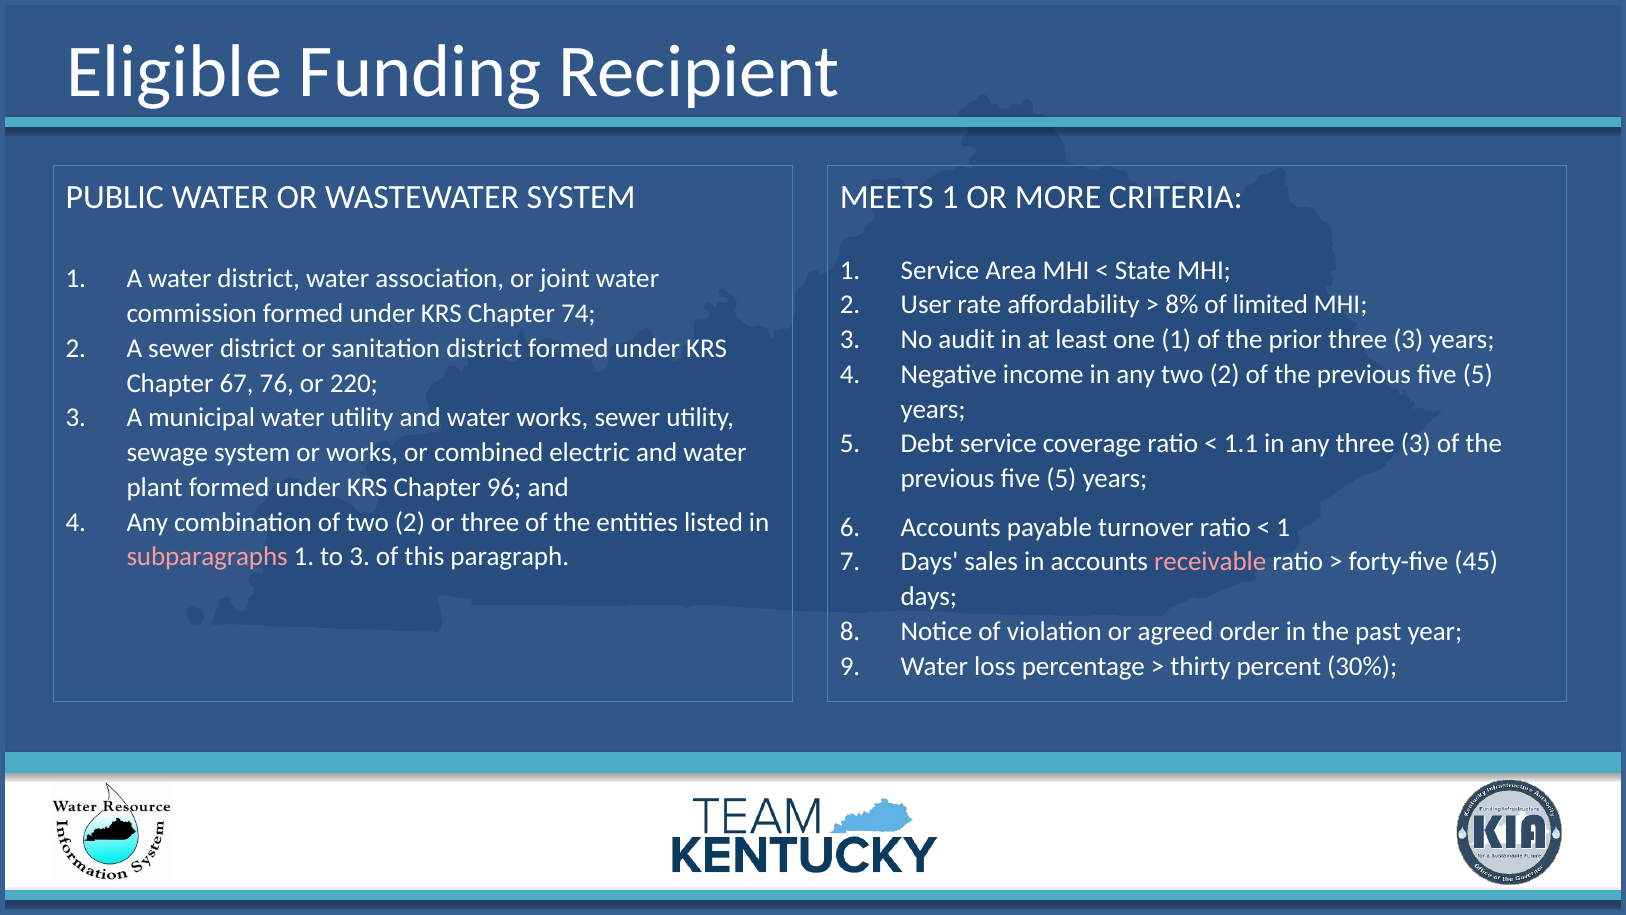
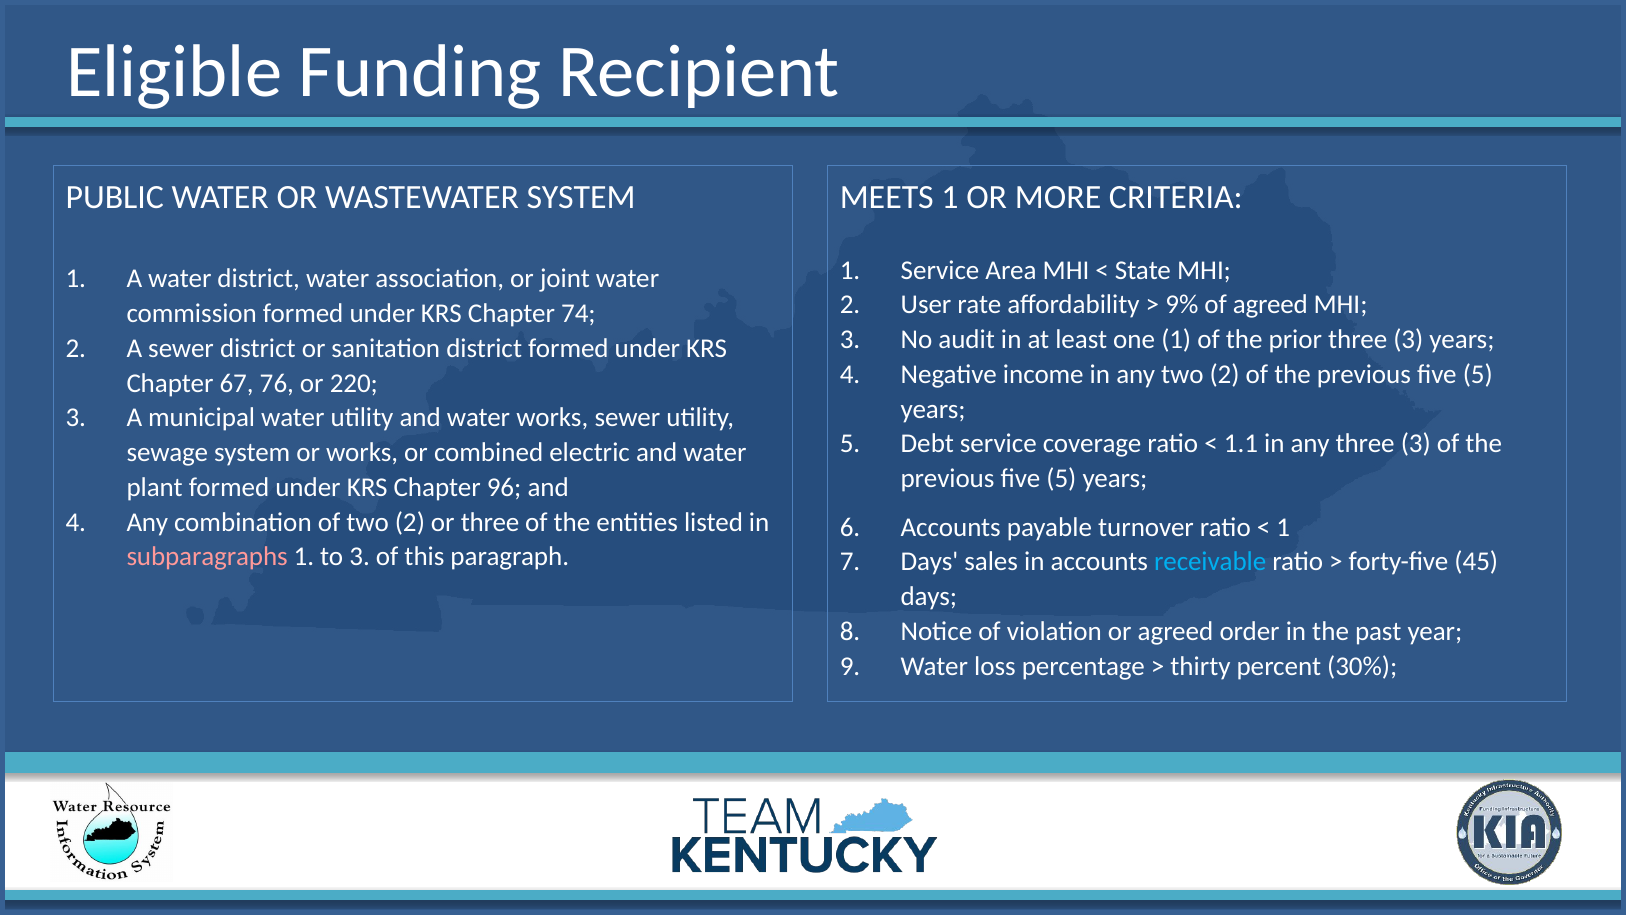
8%: 8% -> 9% (1182, 305)
of limited: limited -> agreed (1270, 305)
receivable colour: pink -> light blue (1210, 562)
